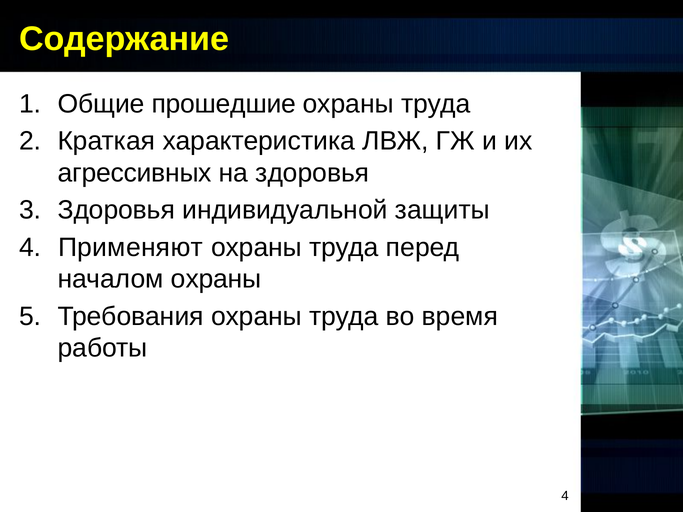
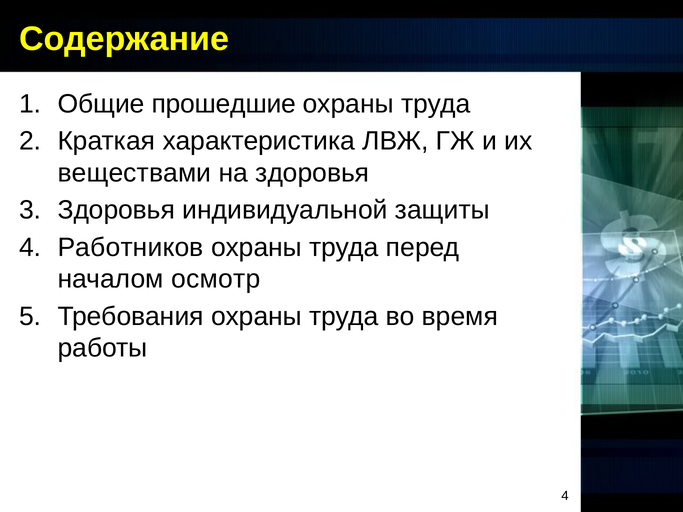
агрессивных: агрессивных -> веществами (134, 173)
Применяют: Применяют -> Работников (131, 247)
началом охраны: охраны -> осмотр (216, 279)
